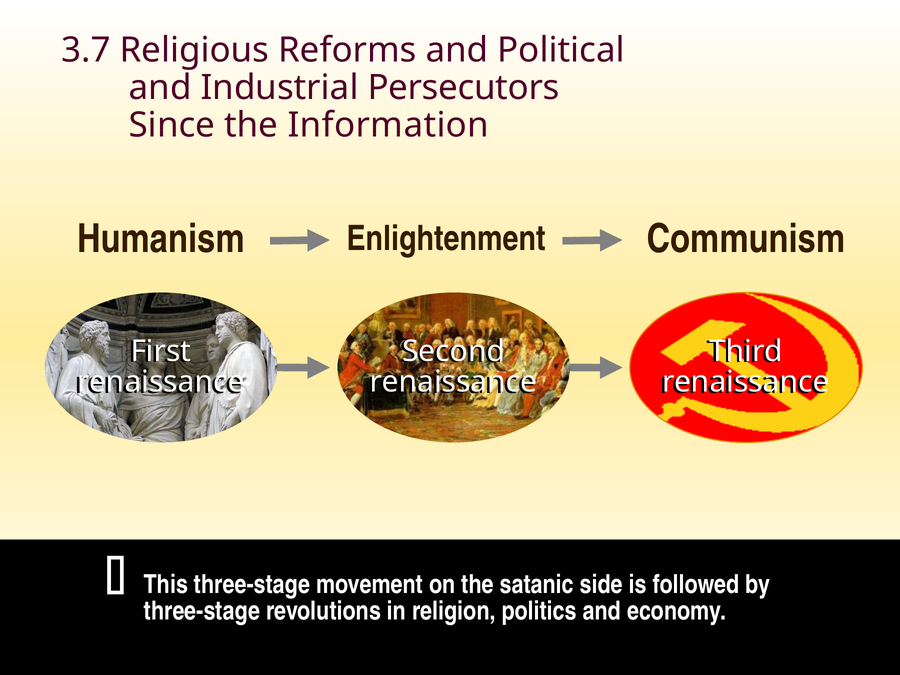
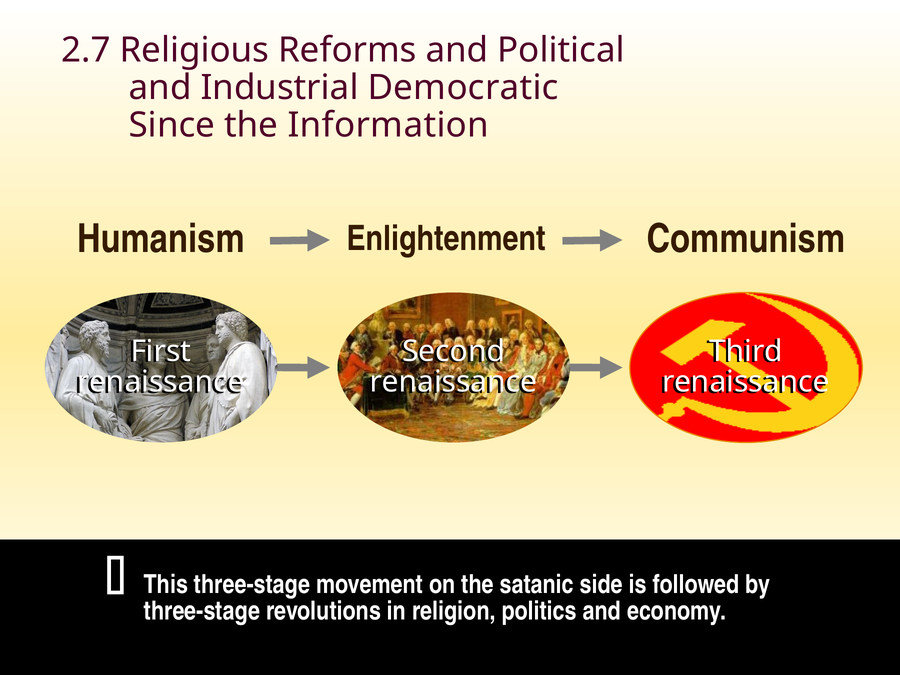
3.7: 3.7 -> 2.7 (86, 50)
Persecutors: Persecutors -> Democratic (463, 88)
